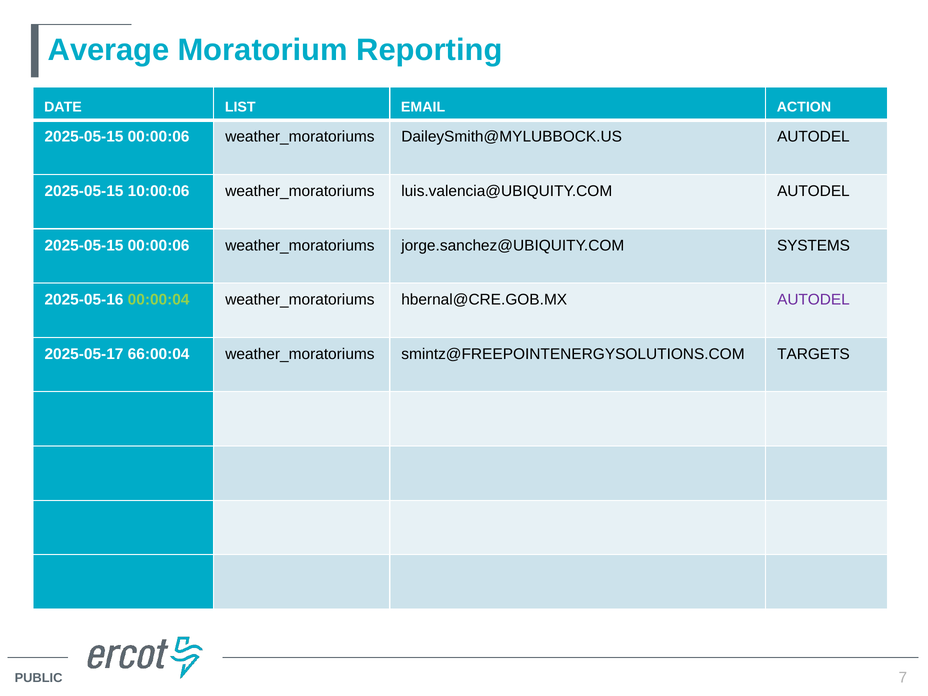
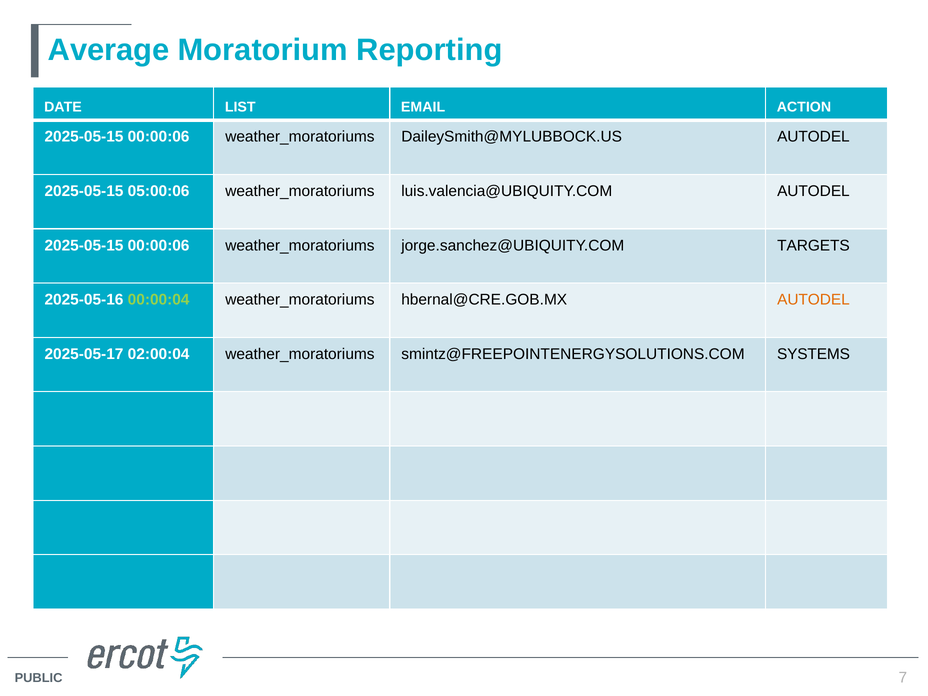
10:00:06: 10:00:06 -> 05:00:06 (159, 191)
SYSTEMS: SYSTEMS -> TARGETS (813, 245)
AUTODEL colour: purple -> orange (813, 300)
66:00:04: 66:00:04 -> 02:00:04 (159, 354)
TARGETS: TARGETS -> SYSTEMS (814, 354)
